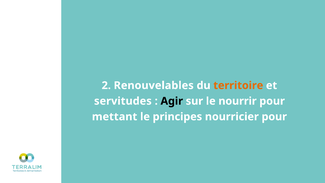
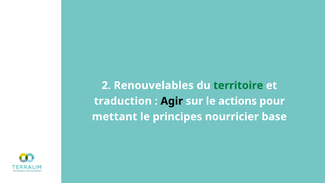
territoire colour: orange -> green (238, 85)
servitudes: servitudes -> traduction (123, 101)
nourrir: nourrir -> actions (238, 101)
nourricier pour: pour -> base (274, 117)
